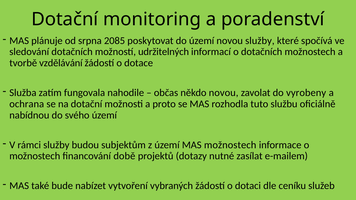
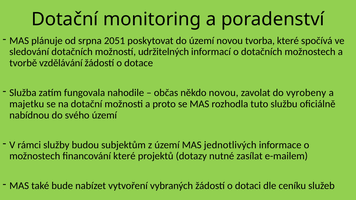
2085: 2085 -> 2051 (115, 41)
novou služby: služby -> tvorba (260, 41)
ochrana: ochrana -> majetku (27, 104)
MAS možnostech: možnostech -> jednotlivých (230, 145)
financování době: době -> které (124, 156)
